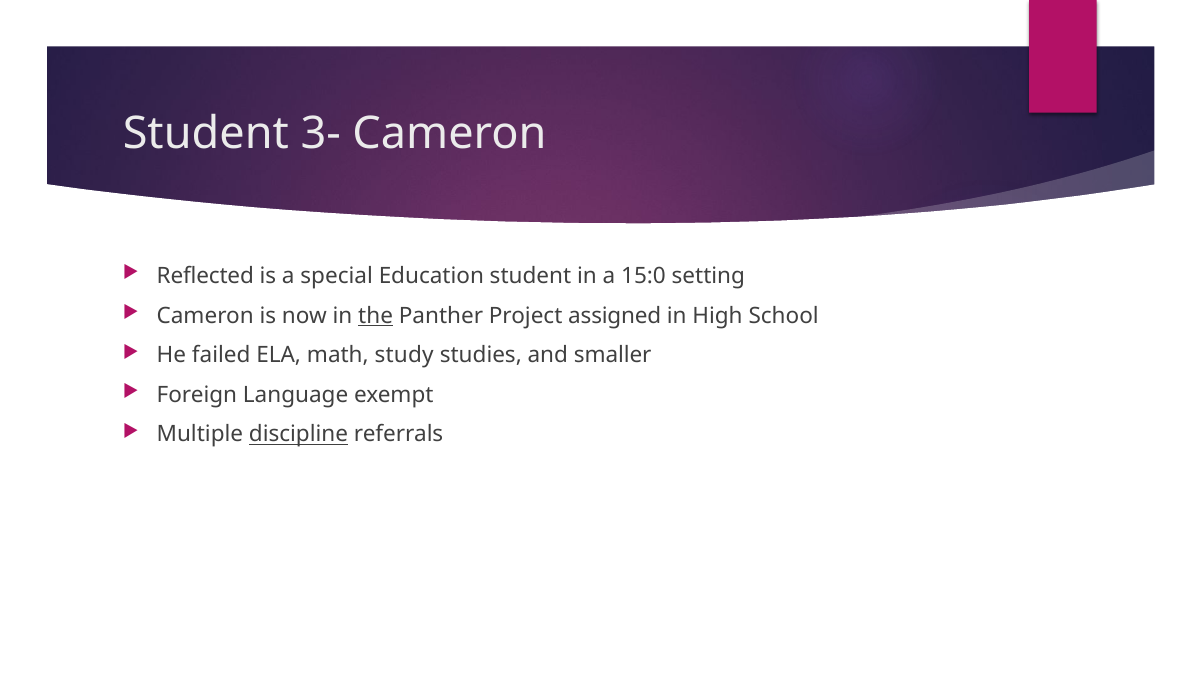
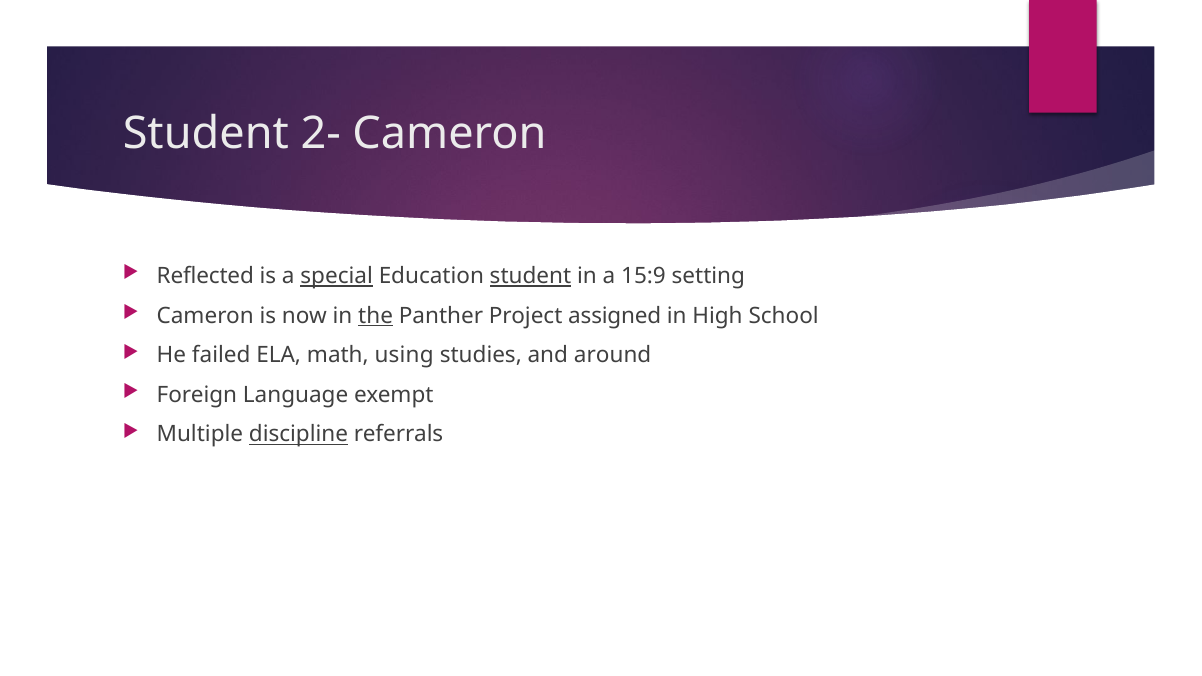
3-: 3- -> 2- (321, 134)
special underline: none -> present (337, 276)
student underline: none -> present (530, 276)
15:0: 15:0 -> 15:9 (643, 276)
study: study -> using (404, 355)
smaller: smaller -> around (613, 355)
